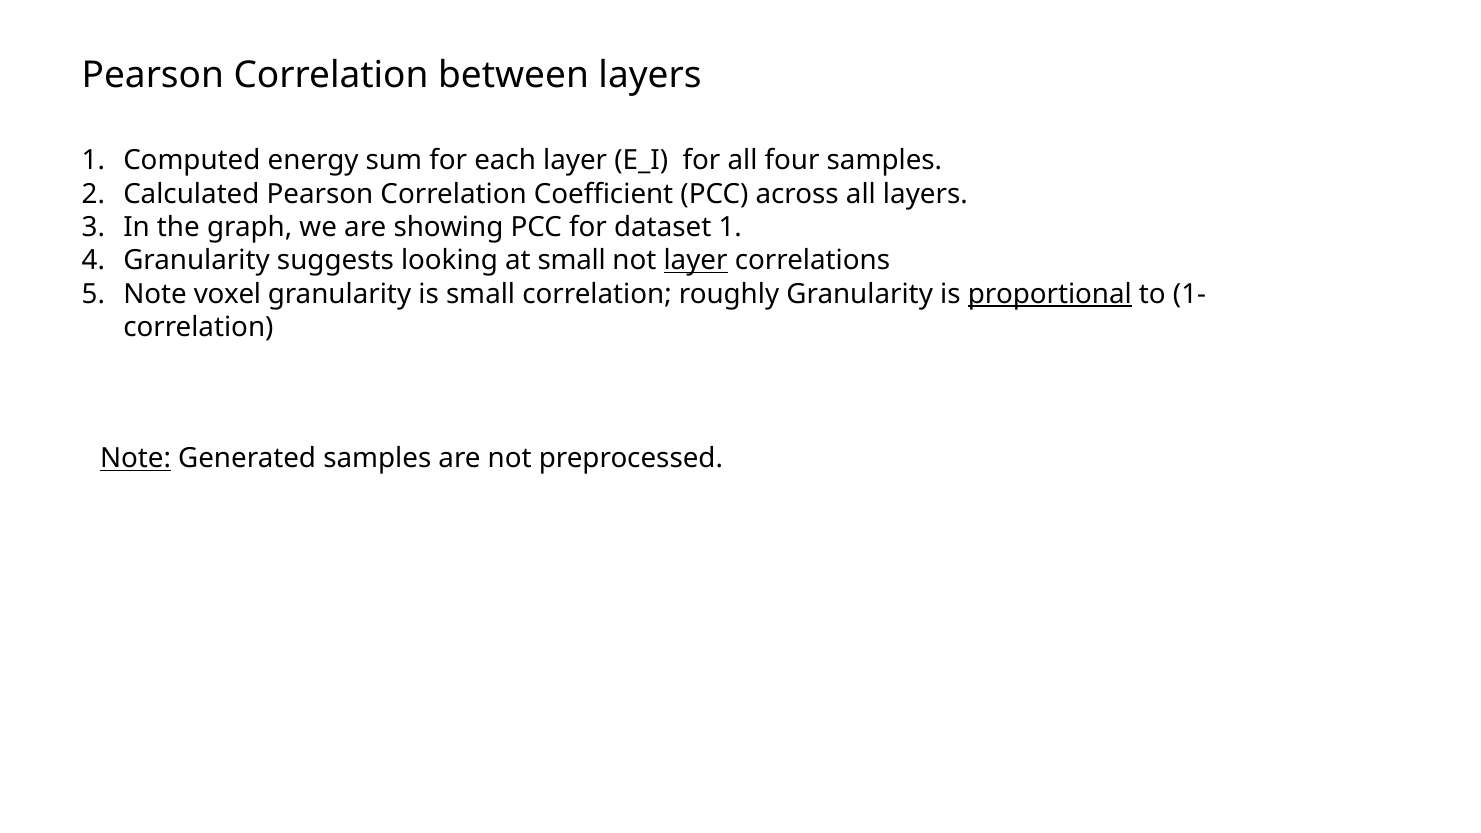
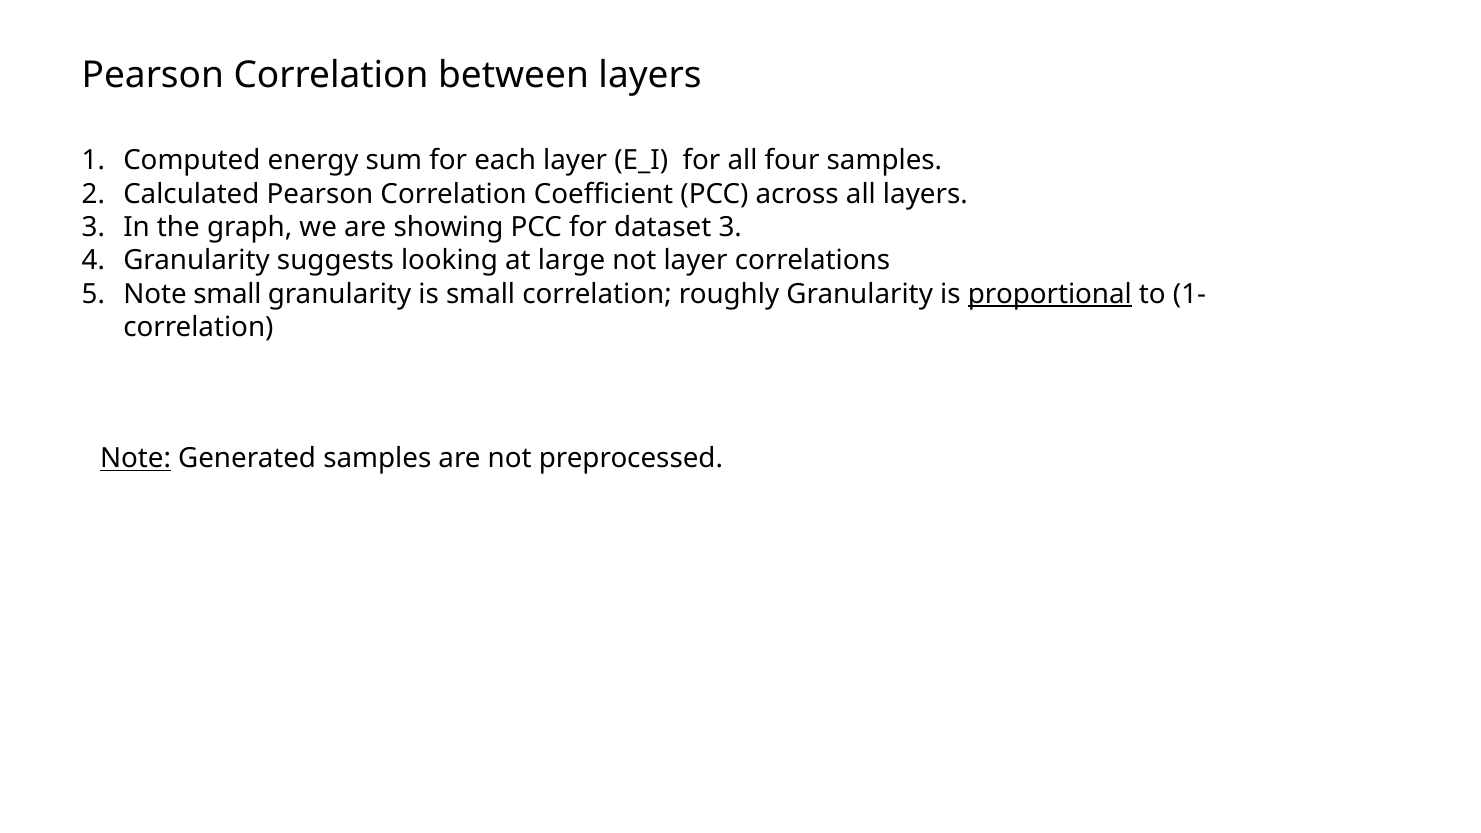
dataset 1: 1 -> 3 (730, 227)
at small: small -> large (572, 261)
layer underline: present -> none (696, 261)
Note voxel: voxel -> small (227, 294)
